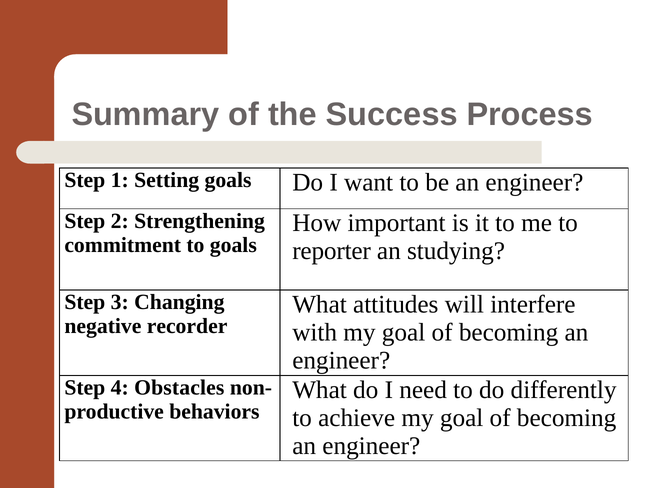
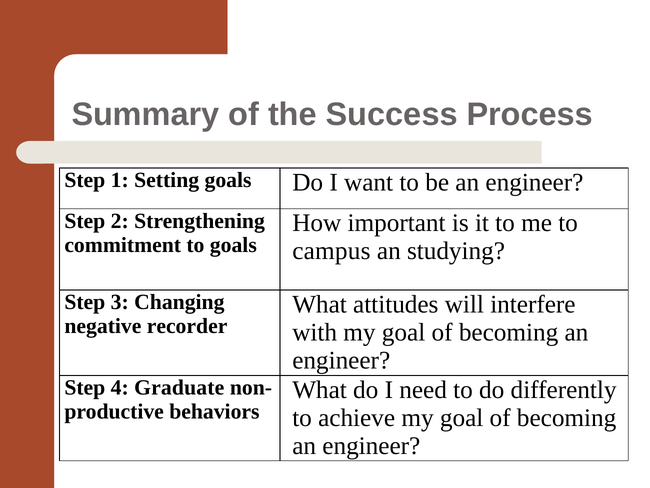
reporter: reporter -> campus (331, 251)
Obstacles: Obstacles -> Graduate (179, 387)
